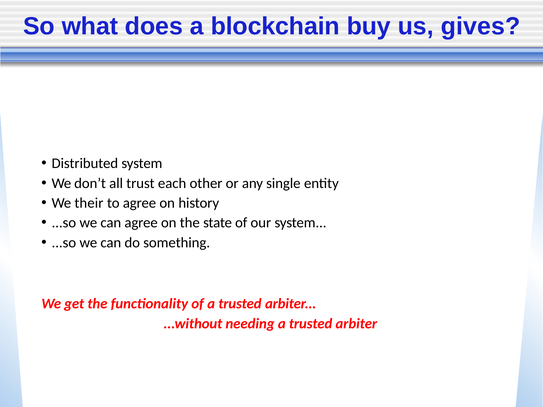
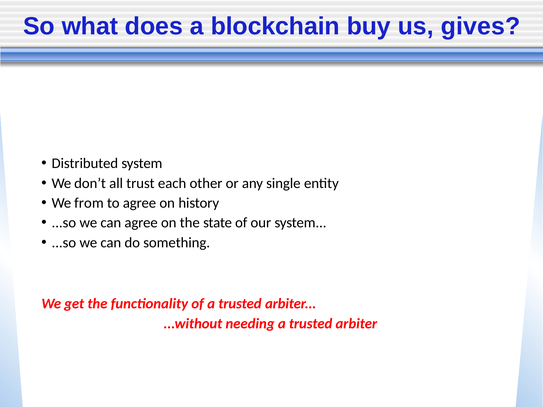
their: their -> from (89, 203)
